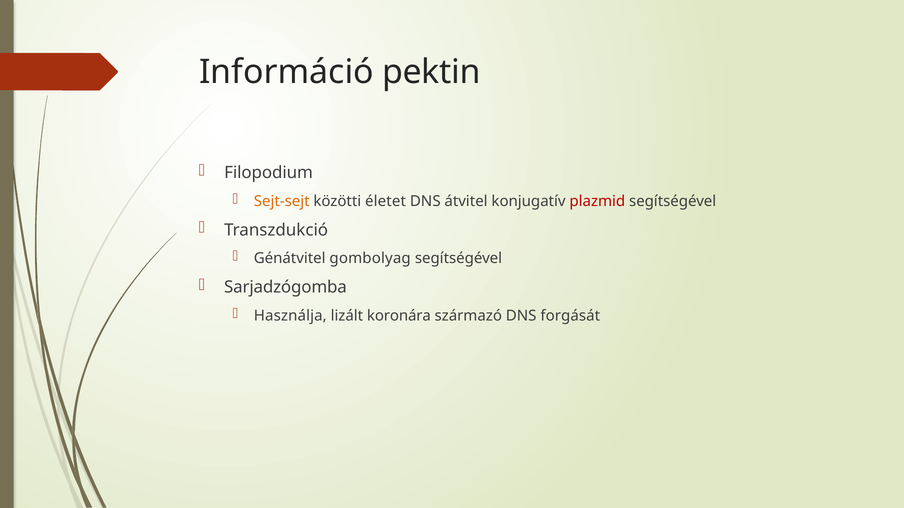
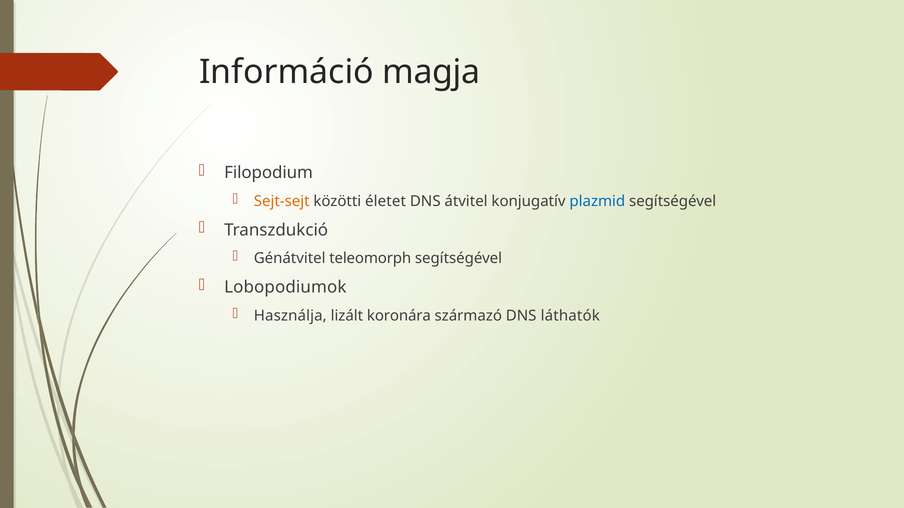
pektin: pektin -> magja (431, 72)
plazmid colour: red -> blue (597, 201)
gombolyag: gombolyag -> teleomorph (370, 259)
Sarjadzógomba: Sarjadzógomba -> Lobopodiumok (285, 287)
forgását: forgását -> láthatók (570, 316)
